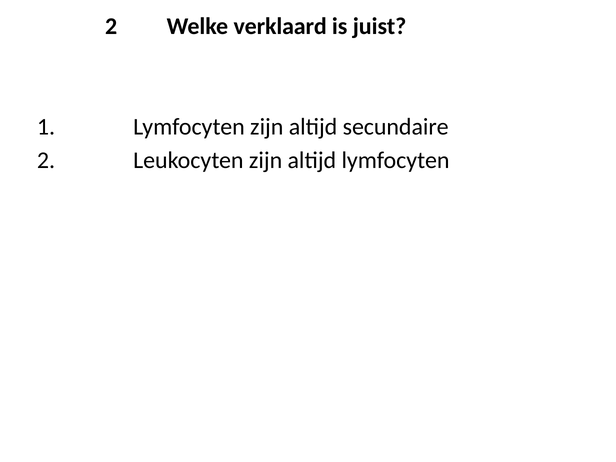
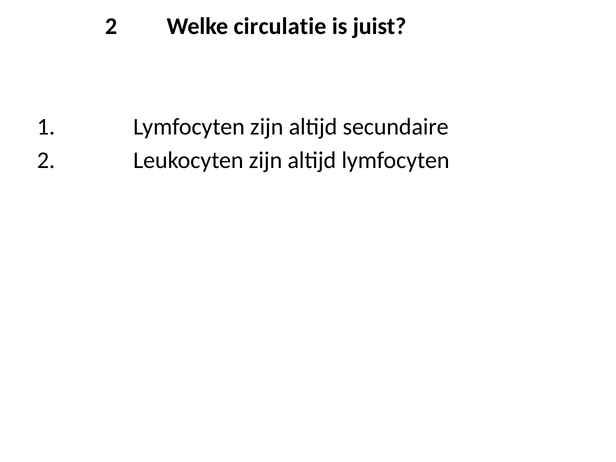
verklaard: verklaard -> circulatie (280, 26)
